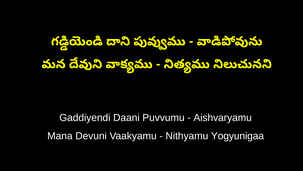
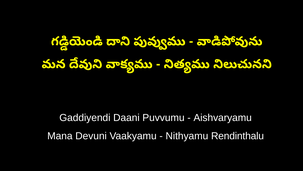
Yogyunigaa: Yogyunigaa -> Rendinthalu (238, 136)
